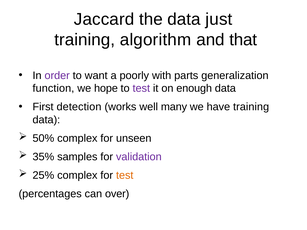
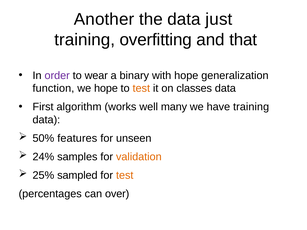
Jaccard: Jaccard -> Another (104, 19)
algorithm: algorithm -> overfitting (156, 40)
want: want -> wear (96, 76)
poorly: poorly -> binary (134, 76)
with parts: parts -> hope (186, 76)
test colour: purple -> orange (141, 89)
enough: enough -> classes (194, 89)
detection: detection -> algorithm (79, 107)
50% complex: complex -> features (77, 138)
35%: 35% -> 24% (43, 157)
validation colour: purple -> orange (139, 157)
25% complex: complex -> sampled (77, 175)
